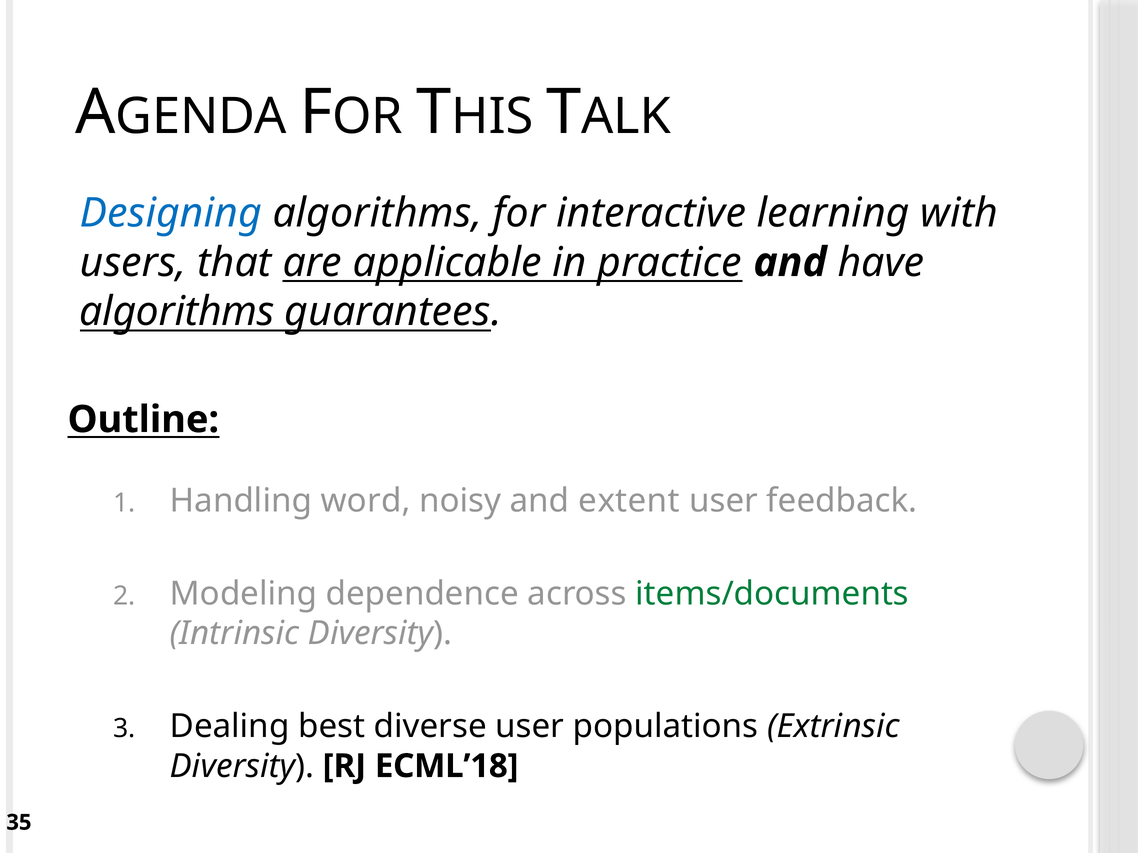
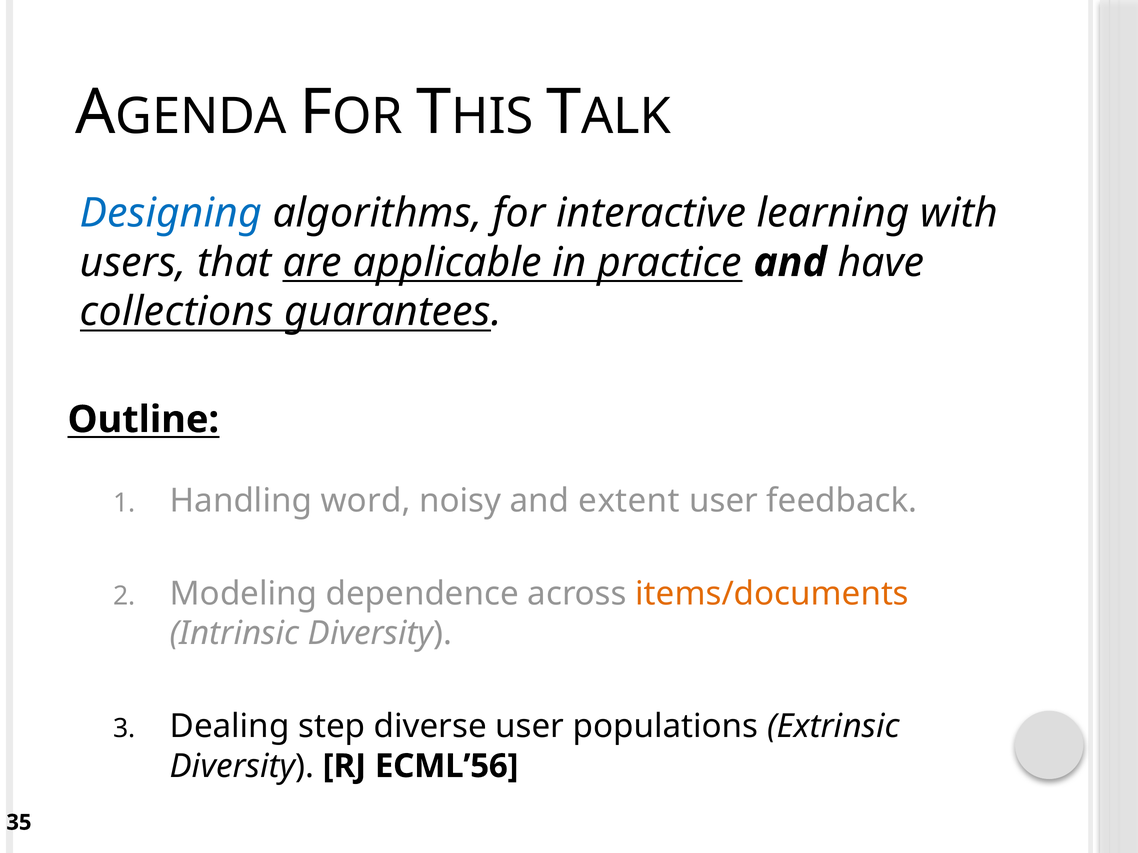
algorithms: algorithms -> collections (177, 312)
items/documents colour: green -> orange (772, 594)
best: best -> step (332, 727)
ECML’18: ECML’18 -> ECML’56 (447, 767)
